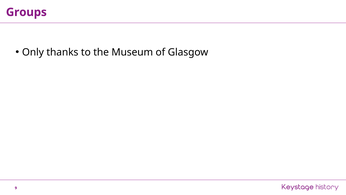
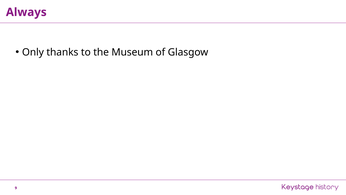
Groups: Groups -> Always (26, 12)
